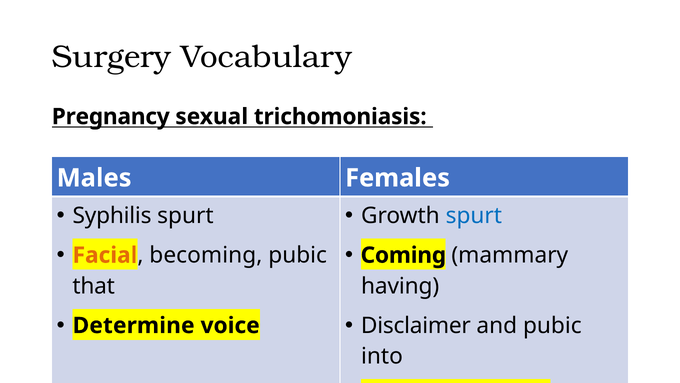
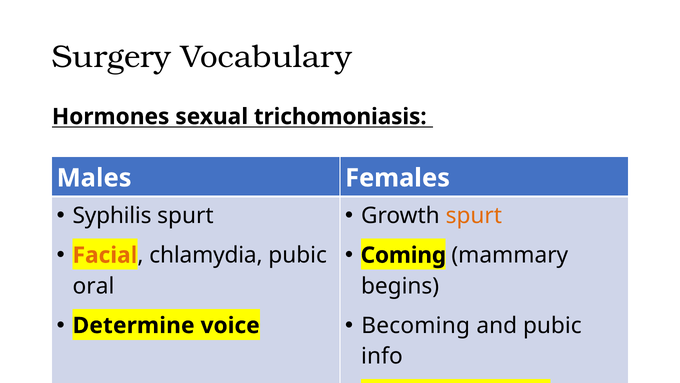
Pregnancy: Pregnancy -> Hormones (111, 116)
spurt colour: blue -> orange (474, 216)
becoming: becoming -> chlamydia (206, 255)
that: that -> oral (93, 286)
having: having -> begins (400, 286)
Disclaimer: Disclaimer -> Becoming (416, 325)
into: into -> info (382, 356)
